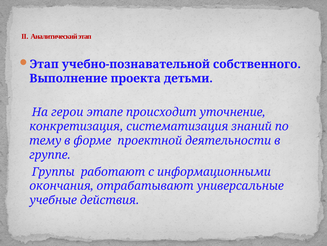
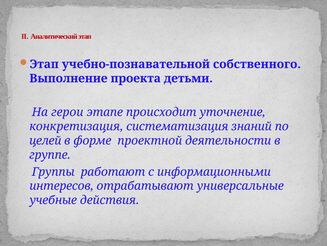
тему: тему -> целей (45, 140)
окончания: окончания -> интересов (61, 185)
